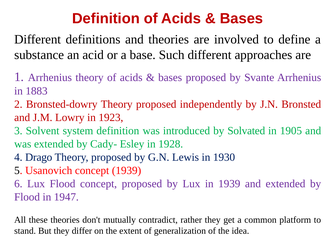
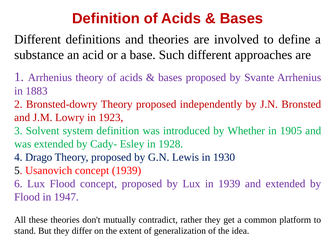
Solvated: Solvated -> Whether (246, 131)
